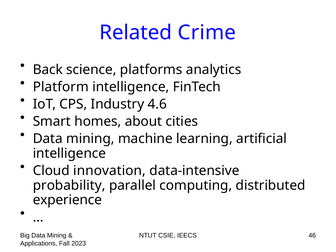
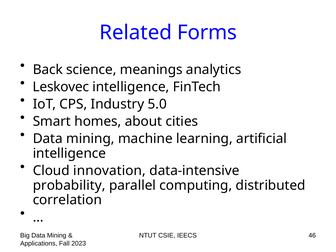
Crime: Crime -> Forms (207, 33)
platforms: platforms -> meanings (151, 70)
Platform: Platform -> Leskovec (61, 87)
4.6: 4.6 -> 5.0 (157, 104)
experience: experience -> correlation (67, 200)
